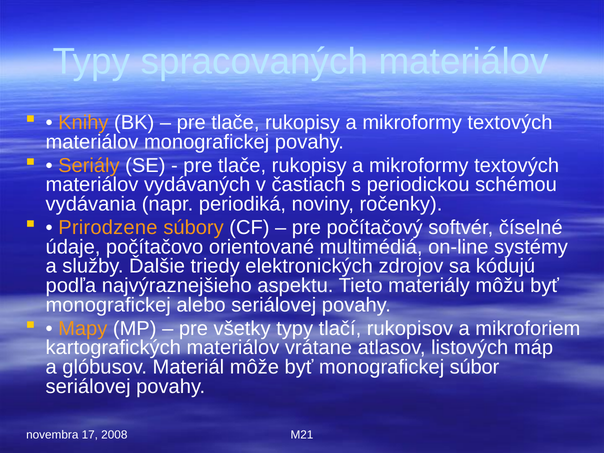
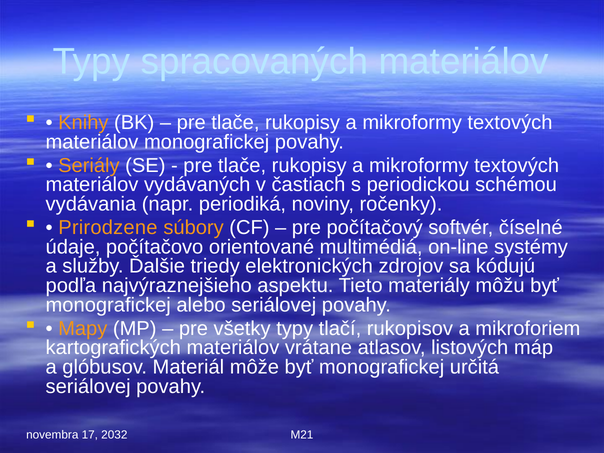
súbor: súbor -> určitá (474, 367)
2008: 2008 -> 2032 (114, 435)
